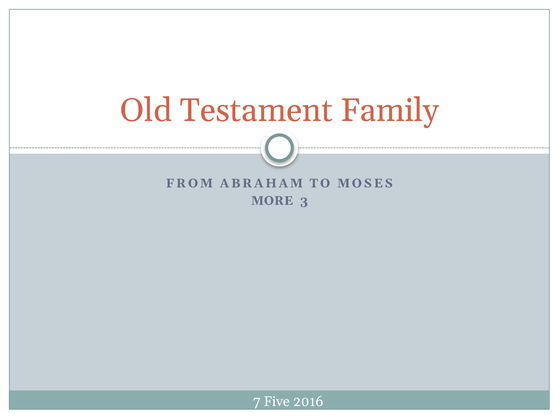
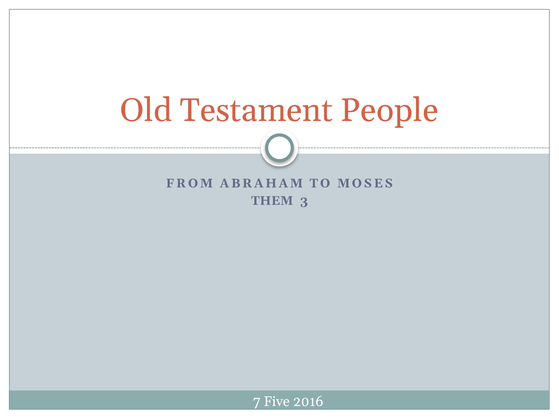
Family: Family -> People (390, 110)
MORE: MORE -> THEM (272, 201)
